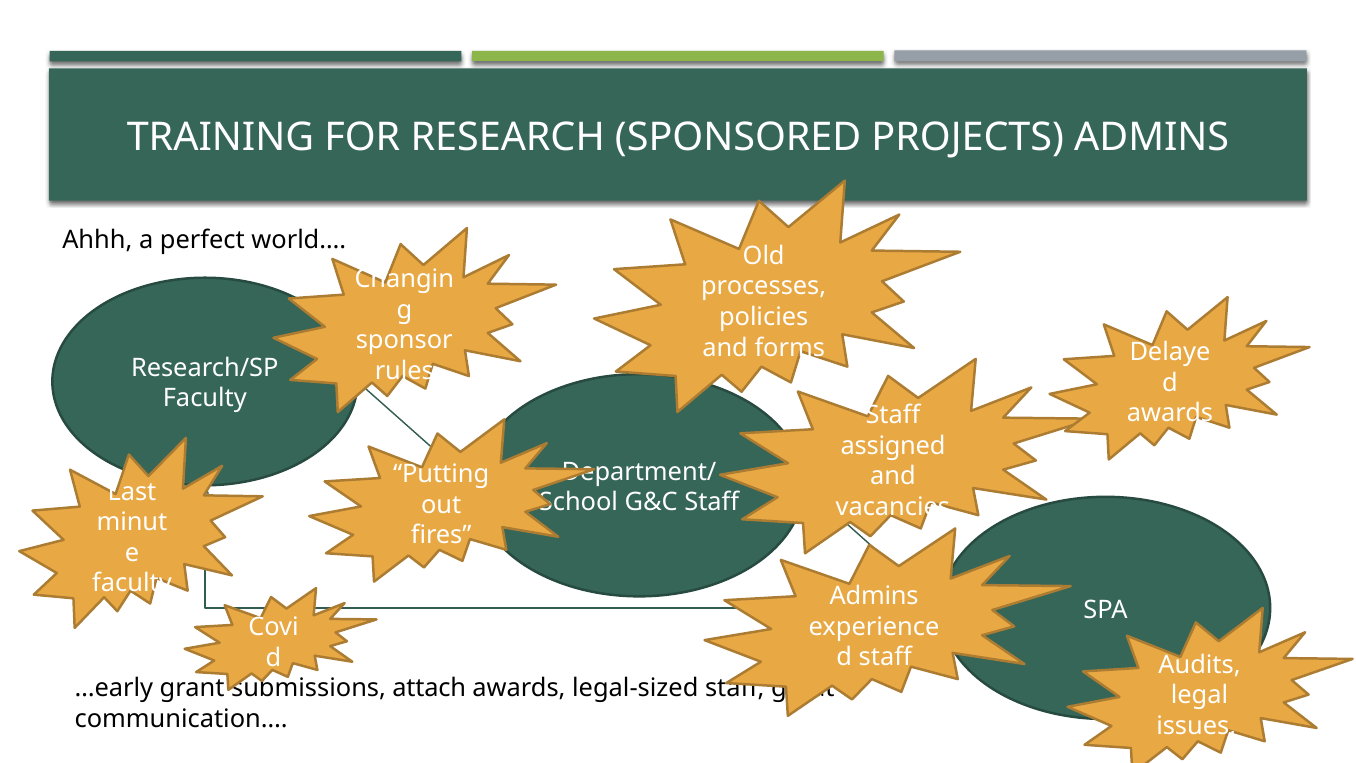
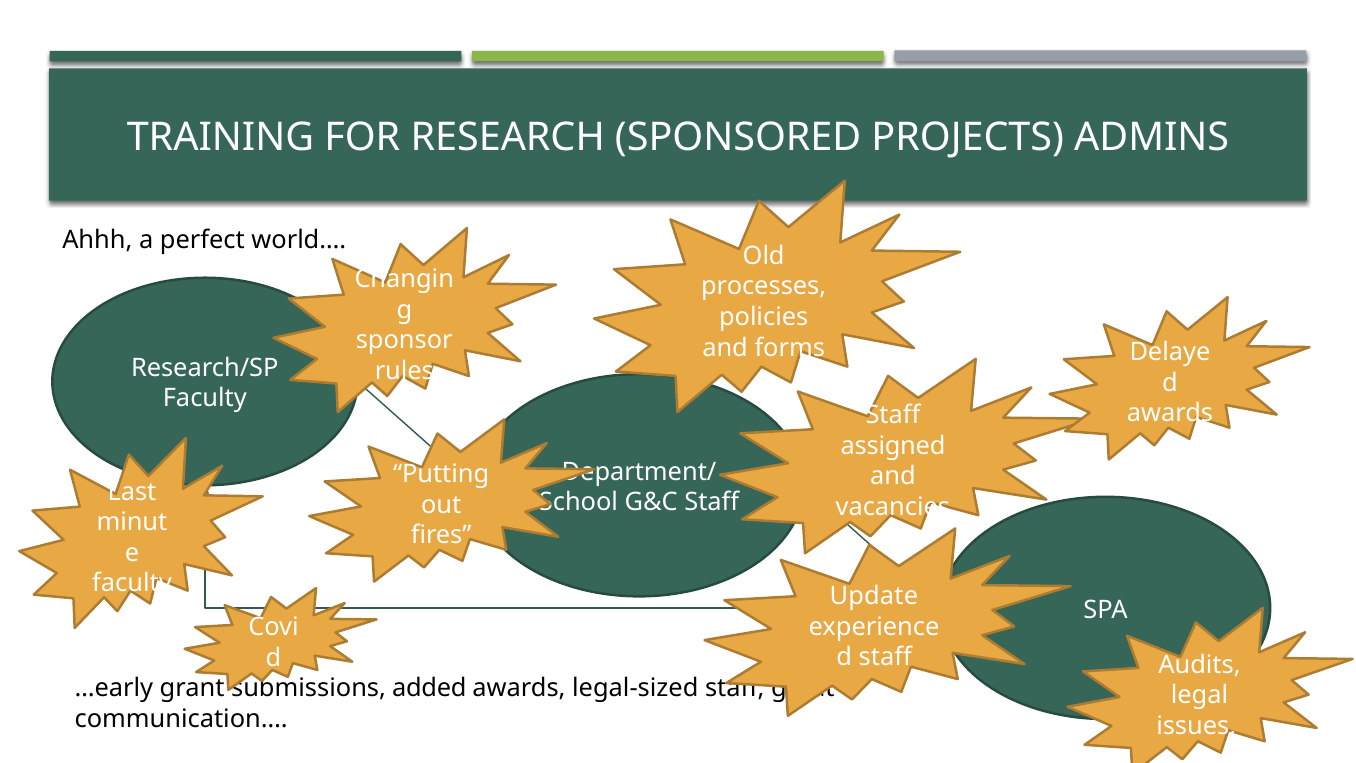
Admins: Admins -> Update (874, 596)
attach: attach -> added (429, 688)
